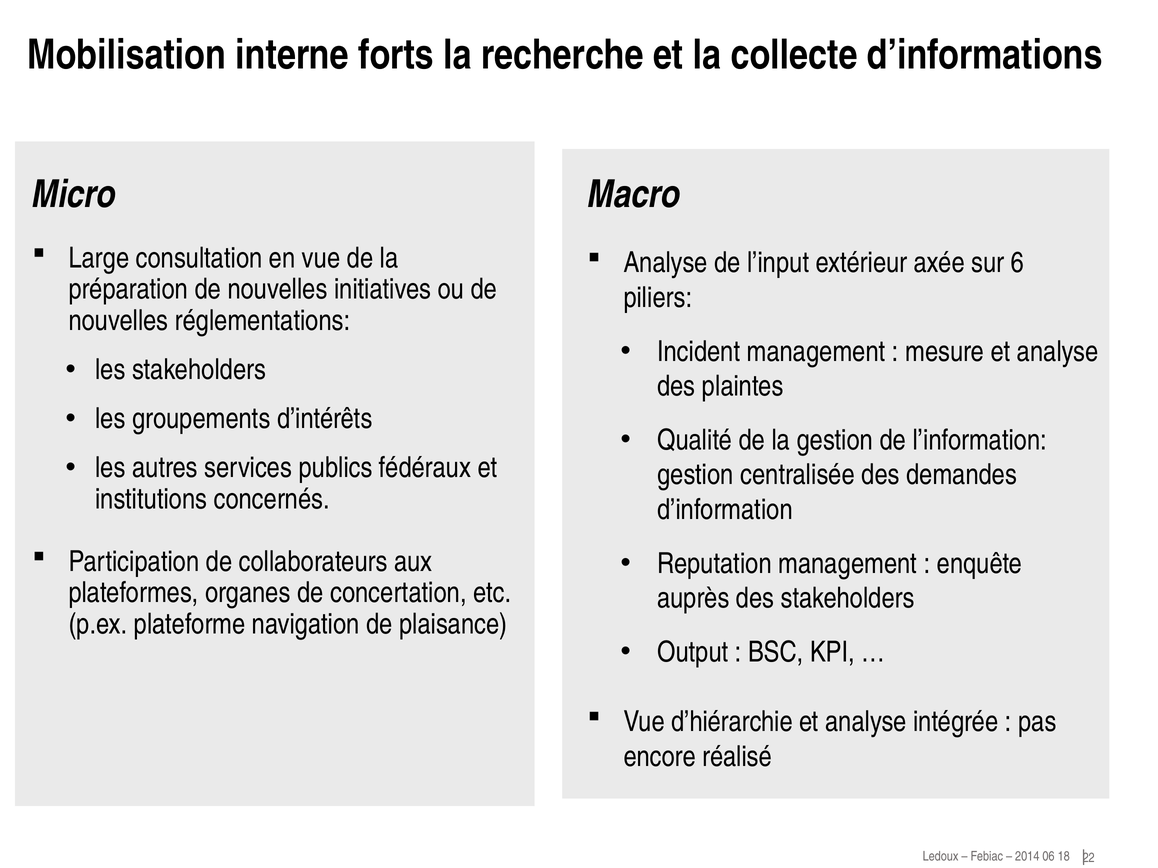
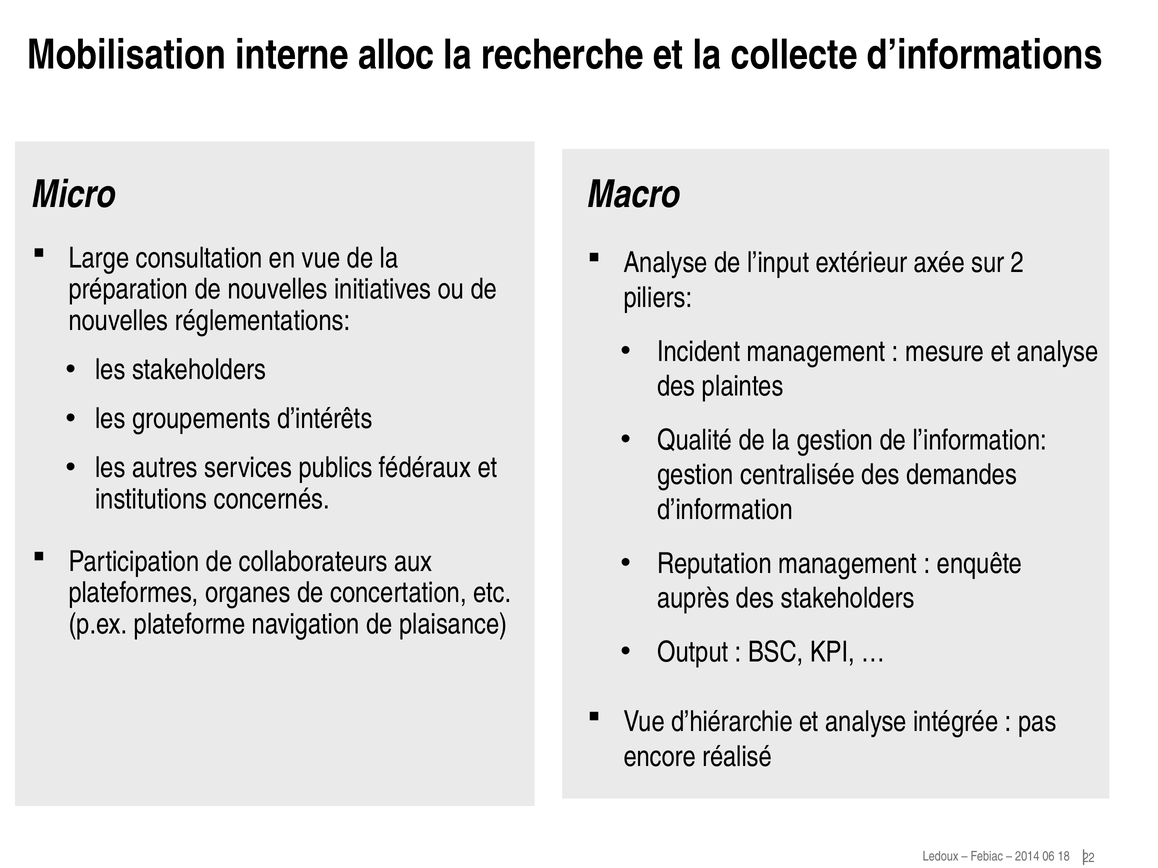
forts: forts -> alloc (396, 55)
6: 6 -> 2 (1018, 263)
